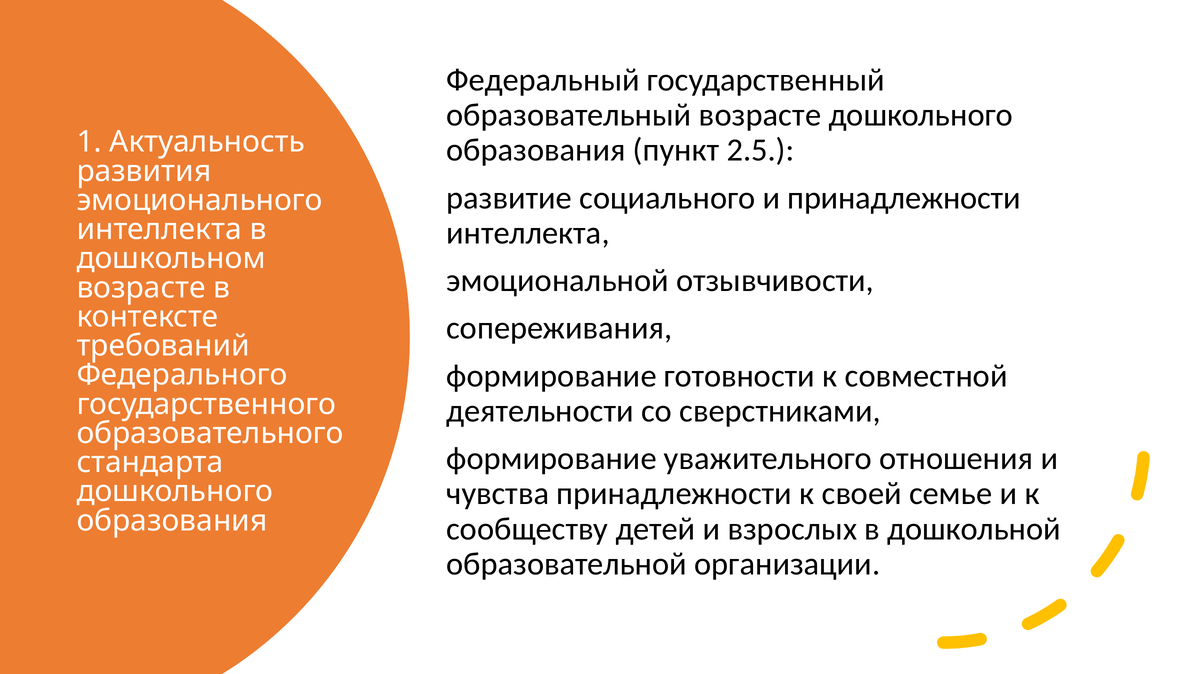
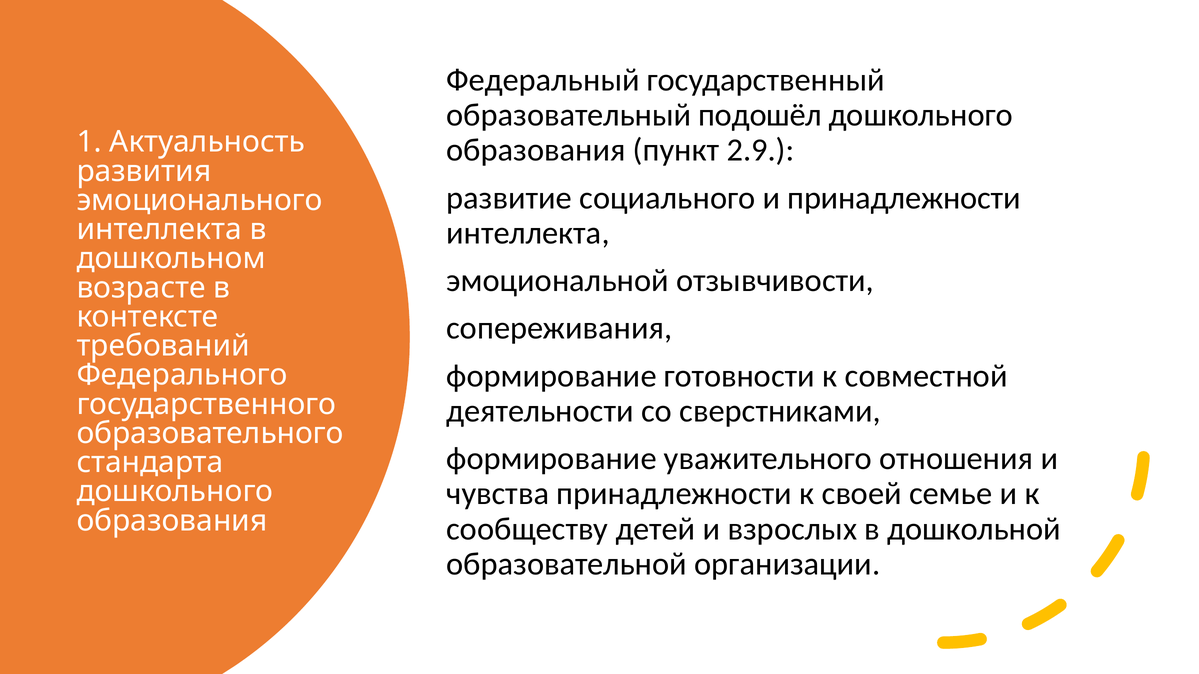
образовательный возрасте: возрасте -> подошёл (760, 115)
2.5: 2.5 -> 2.9 (761, 150)
